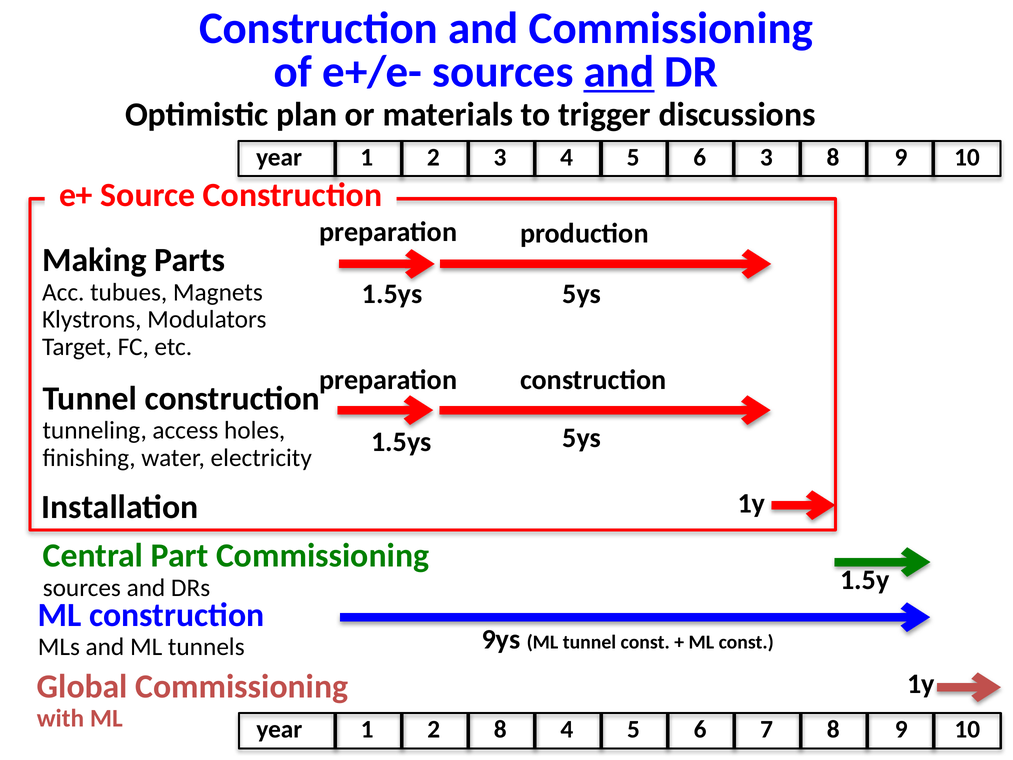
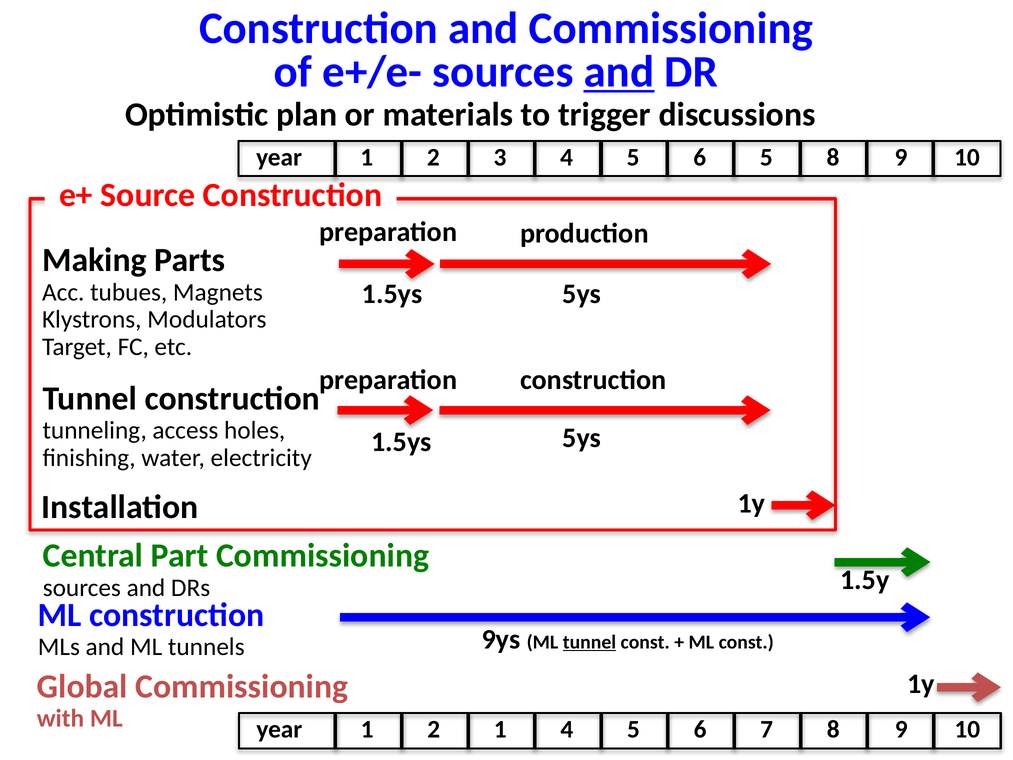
6 3: 3 -> 5 (766, 157)
tunnel underline: none -> present (589, 642)
2 8: 8 -> 1 (500, 729)
